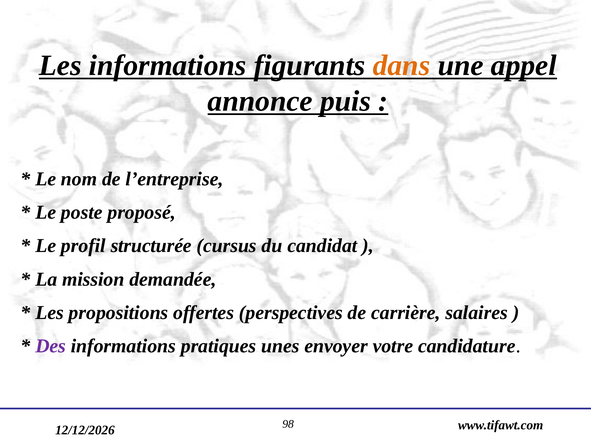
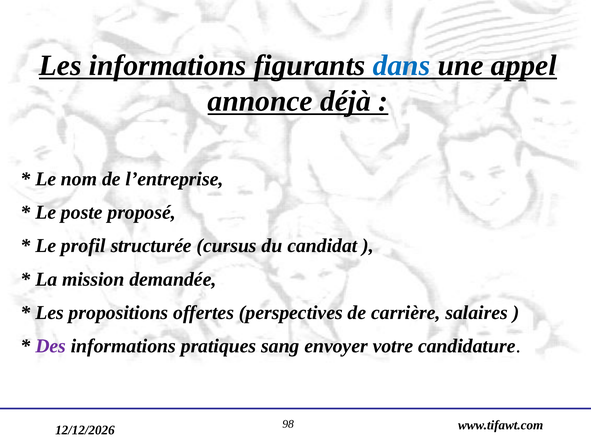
dans colour: orange -> blue (402, 66)
puis: puis -> déjà (345, 101)
unes: unes -> sang (280, 346)
